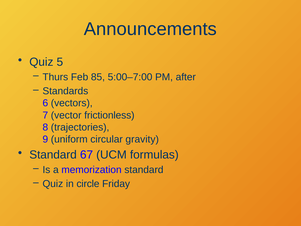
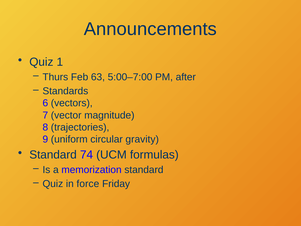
5: 5 -> 1 (60, 62)
85: 85 -> 63 (98, 77)
frictionless: frictionless -> magnitude (109, 115)
67: 67 -> 74 (87, 155)
circle: circle -> force (88, 184)
